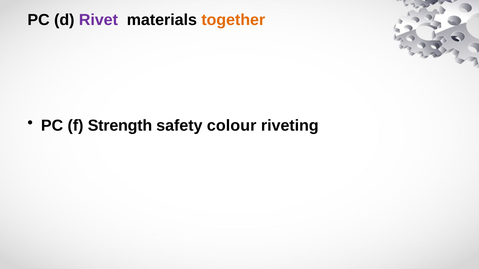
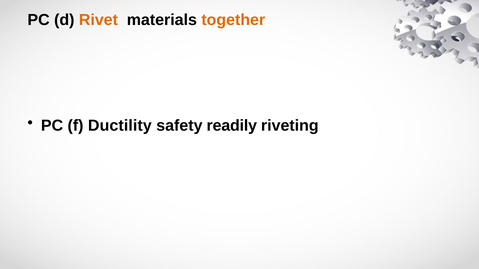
Rivet colour: purple -> orange (98, 20)
Strength: Strength -> Ductility (120, 126)
colour: colour -> readily (232, 126)
